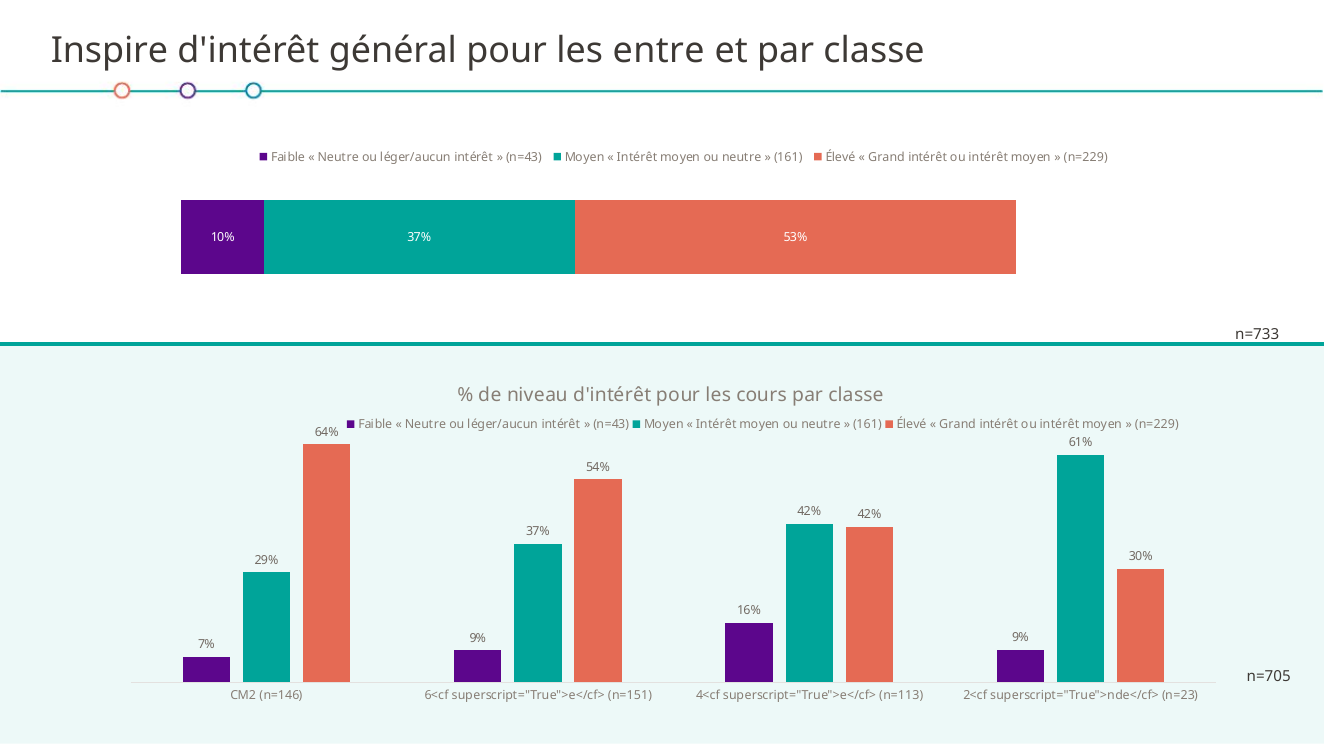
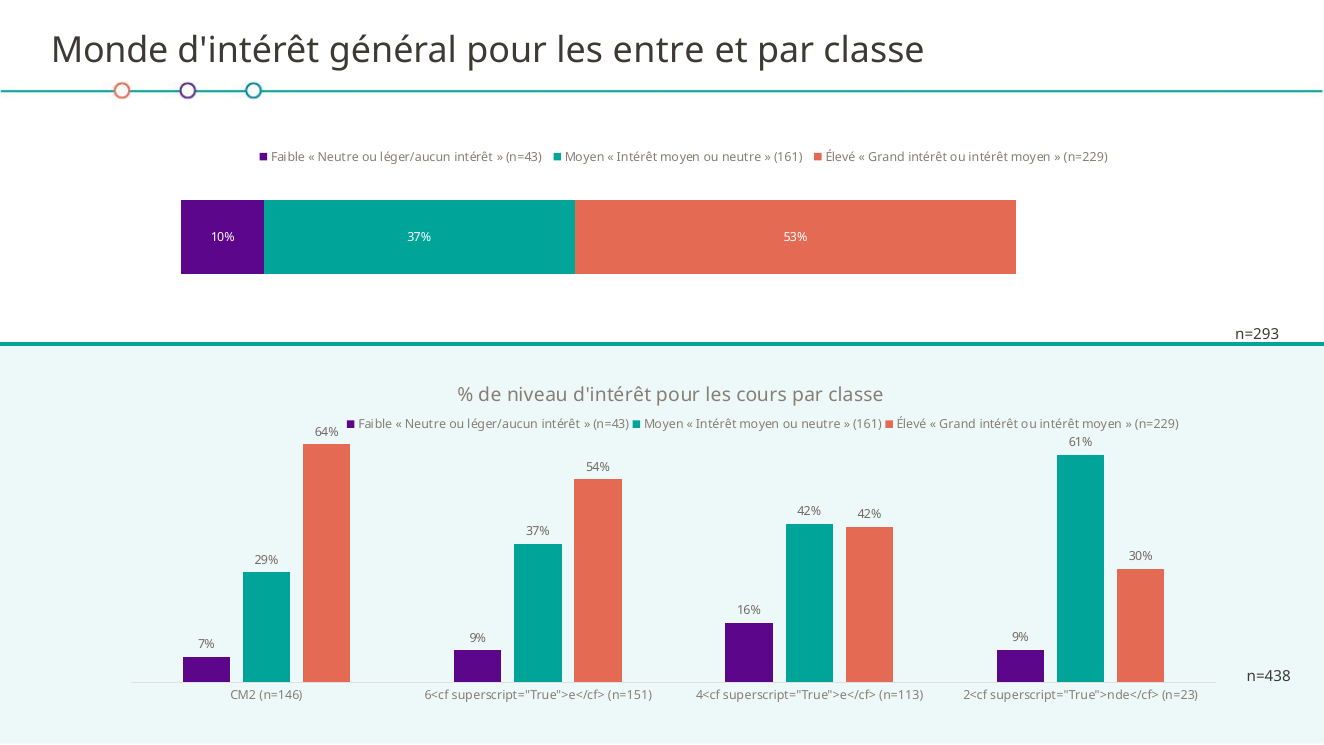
Inspire: Inspire -> Monde (110, 51)
n=733: n=733 -> n=293 (1257, 334)
n=705: n=705 -> n=438 (1269, 676)
